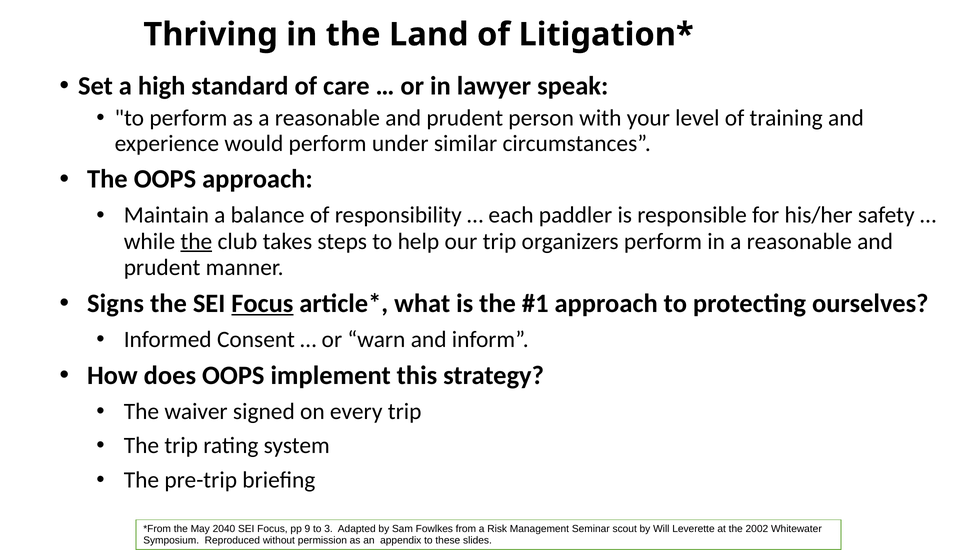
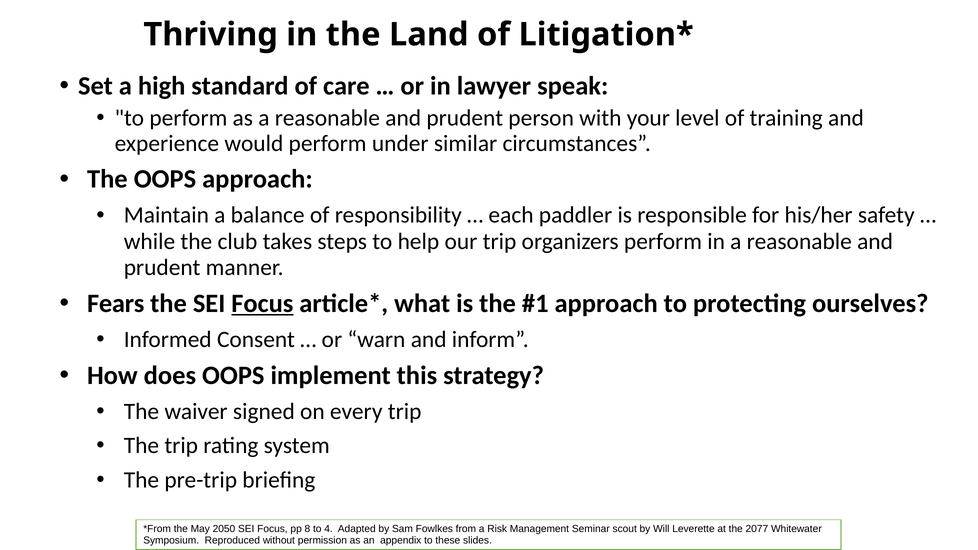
the underline: present -> none (196, 241)
Signs: Signs -> Fears (116, 303)
2040: 2040 -> 2050 (224, 529)
9: 9 -> 8 (307, 529)
3: 3 -> 4 (329, 529)
2002: 2002 -> 2077 (757, 529)
